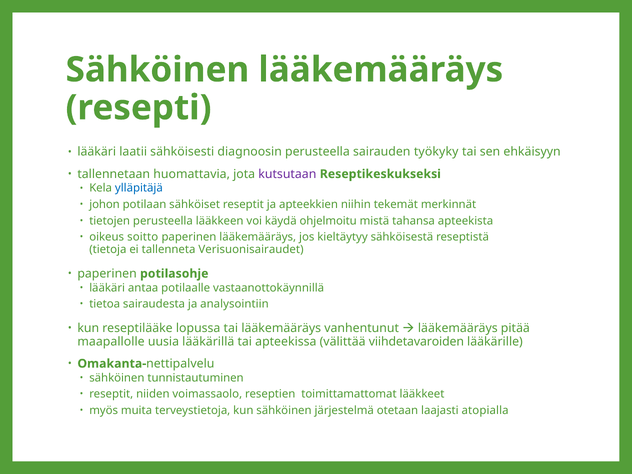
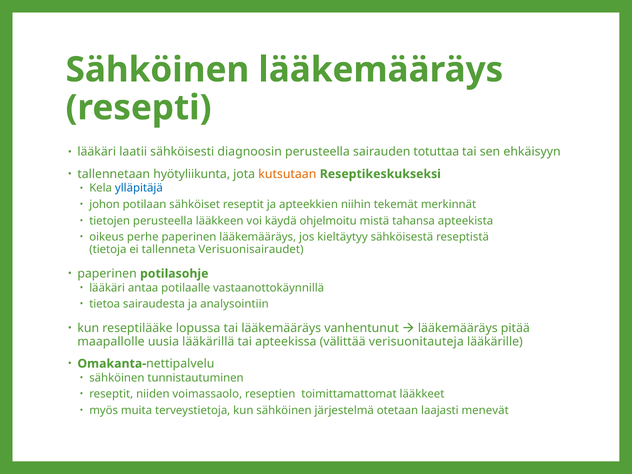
työkyky: työkyky -> totuttaa (436, 152)
huomattavia: huomattavia -> hyötyliikunta (192, 174)
kutsutaan colour: purple -> orange (287, 174)
soitto: soitto -> perhe (143, 237)
viihdetavaroiden: viihdetavaroiden -> verisuonitauteja (416, 342)
atopialla: atopialla -> menevät (485, 410)
